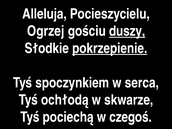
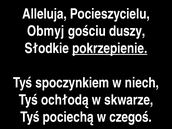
Ogrzej: Ogrzej -> Obmyj (46, 31)
duszy underline: present -> none (127, 31)
serca: serca -> niech (142, 83)
